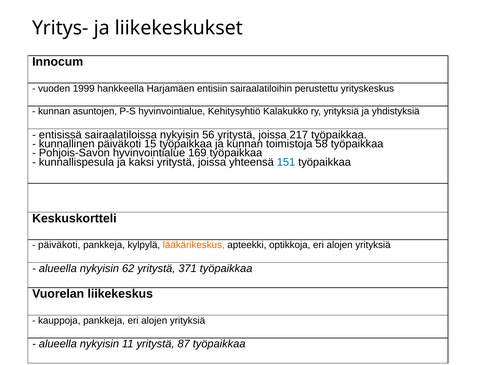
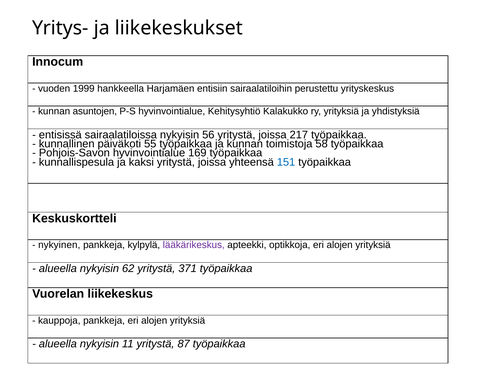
15: 15 -> 55 (150, 144)
päiväkoti: päiväkoti -> nykyinen (59, 245)
lääkärikeskus colour: orange -> purple (194, 245)
